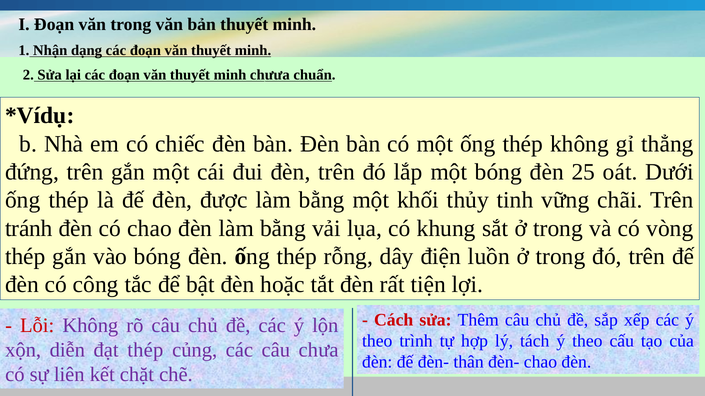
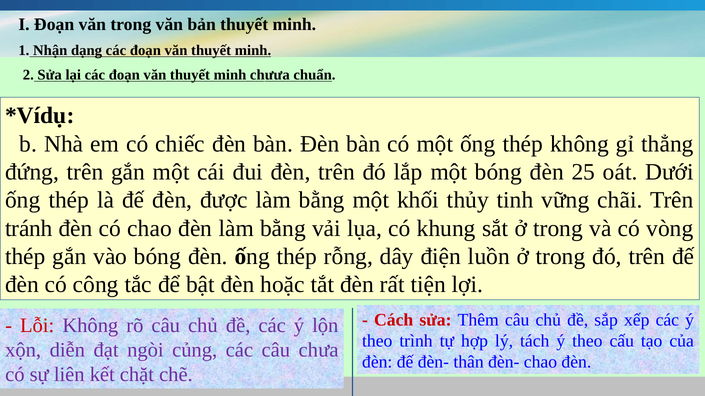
đạt thép: thép -> ngòi (145, 350)
